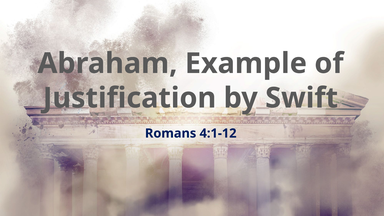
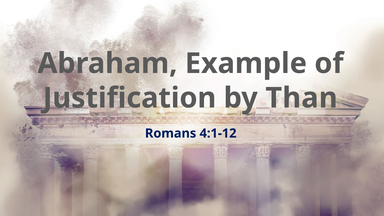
Swift: Swift -> Than (302, 98)
